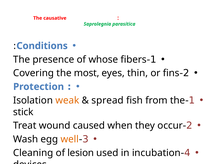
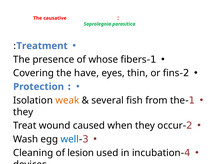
Conditions: Conditions -> Treatment (42, 46)
most: most -> have (87, 73)
spread: spread -> several (108, 100)
stick: stick -> they (23, 112)
well colour: orange -> blue (70, 139)
